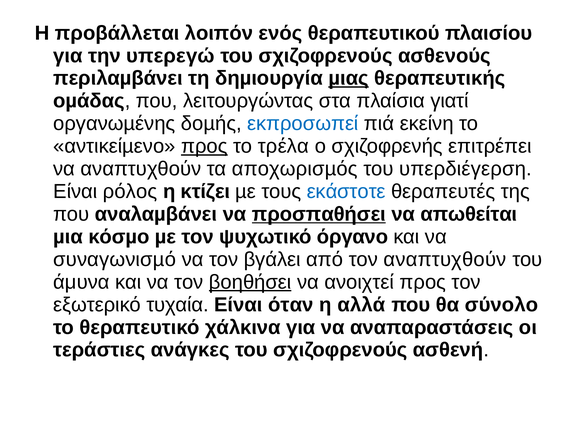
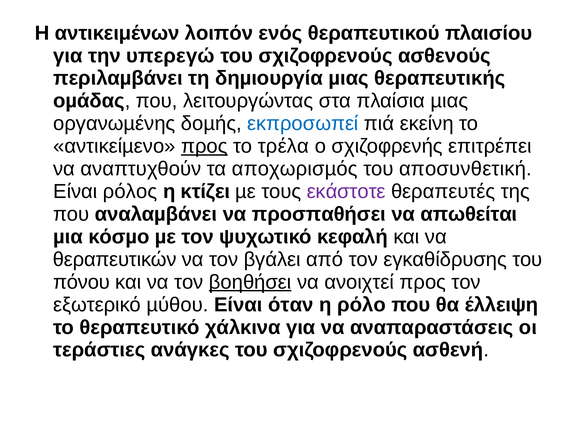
προβάλλεται: προβάλλεται -> αντικειμένων (117, 33)
µιας underline: present -> none (349, 78)
πλαίσια γιατί: γιατί -> µιας (449, 101)
υπερδιέγερση: υπερδιέγερση -> αποσυνθετική (465, 169)
εκάστοτε colour: blue -> purple (346, 191)
προσπαθήσει underline: present -> none (319, 214)
όργανο: όργανο -> κεφαλή (352, 236)
συναγωνισµό: συναγωνισµό -> θεραπευτικών (115, 259)
τον αναπτυχθούν: αναπτυχθούν -> εγκαθίδρυσης (445, 259)
άμυνα: άμυνα -> πόνου (82, 282)
τυχαία: τυχαία -> µύθου (177, 304)
αλλά: αλλά -> ρόλο (361, 304)
σύνολο: σύνολο -> έλλειψη (502, 304)
